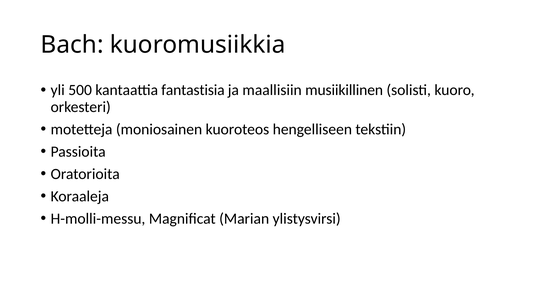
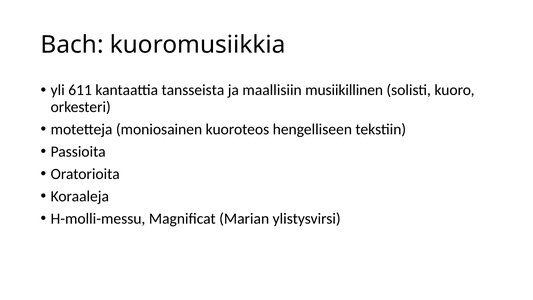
500: 500 -> 611 (80, 90)
fantastisia: fantastisia -> tansseista (193, 90)
